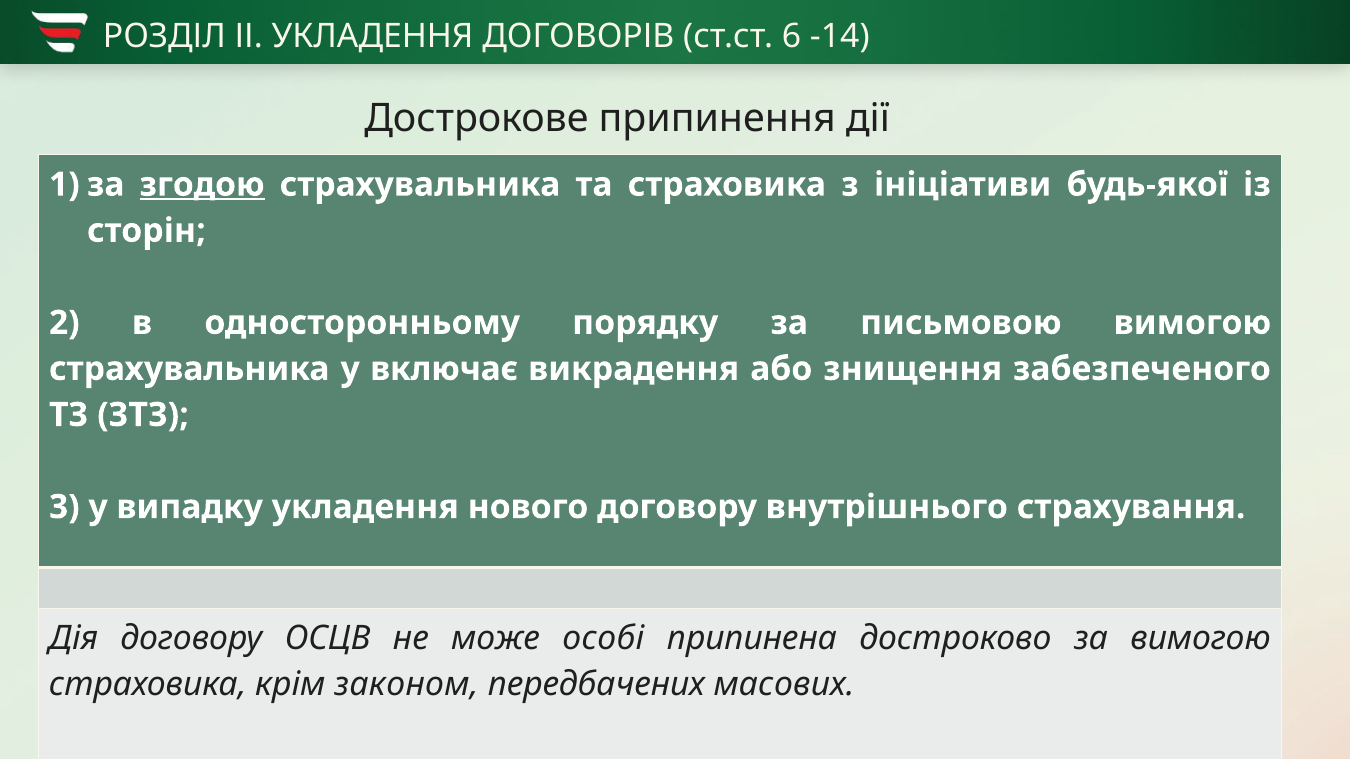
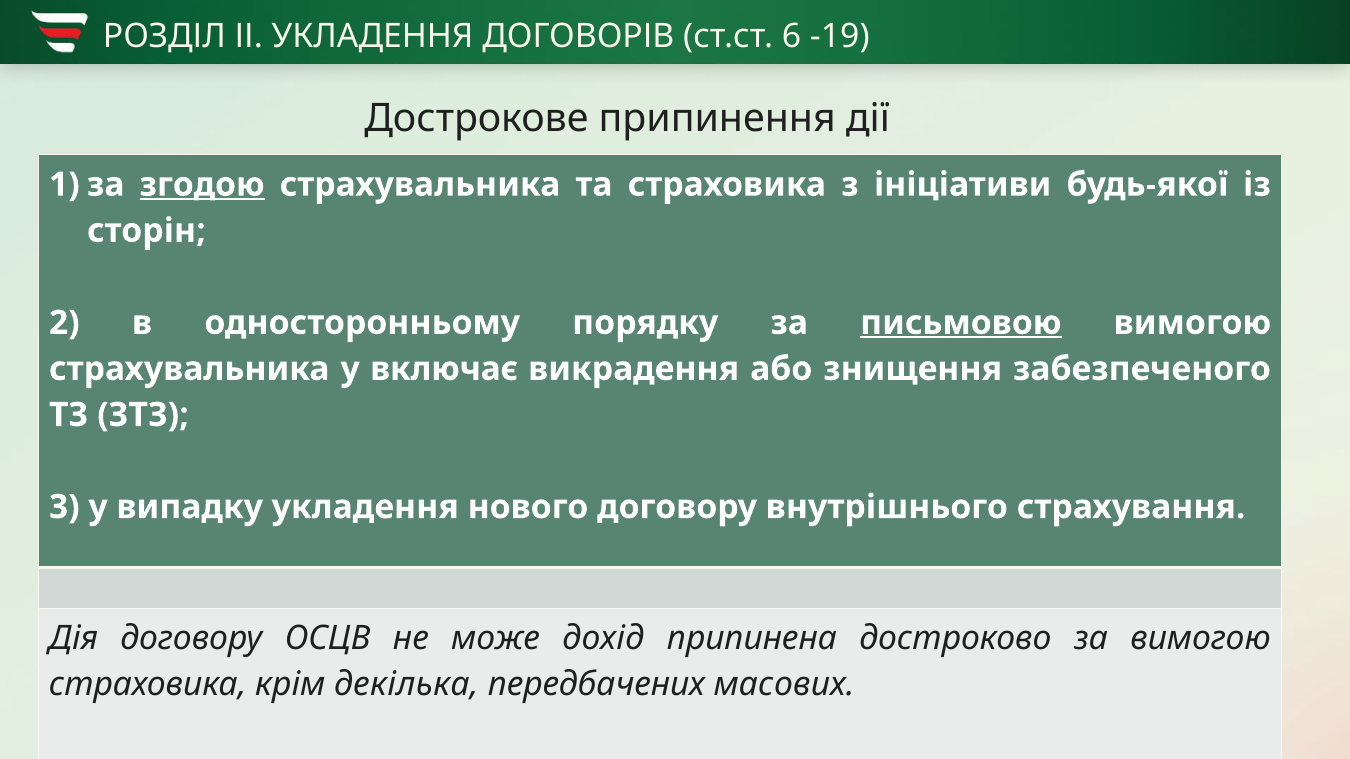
-14: -14 -> -19 (840, 36)
письмовою underline: none -> present (961, 323)
особі: особі -> дохід (603, 638)
законом: законом -> декілька (406, 685)
